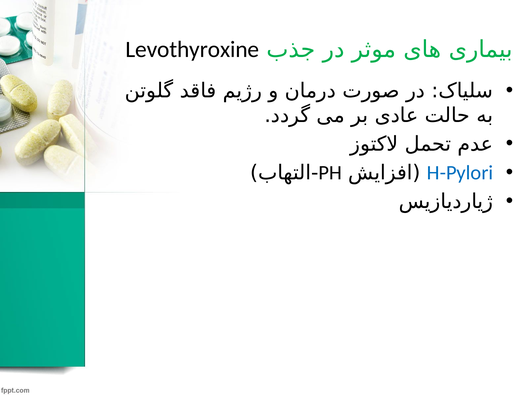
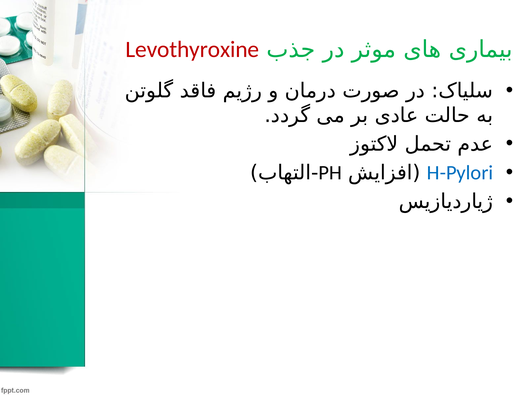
Levothyroxine colour: black -> red (192, 50)
